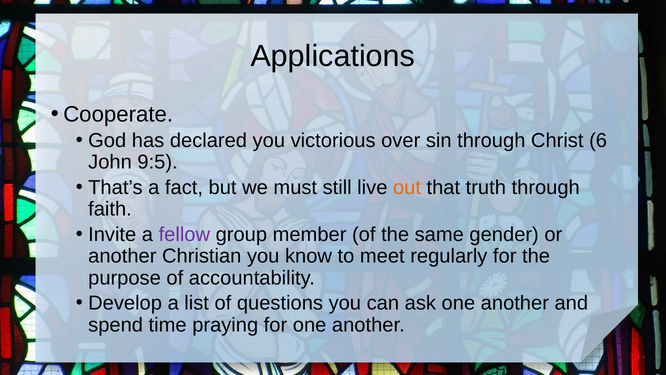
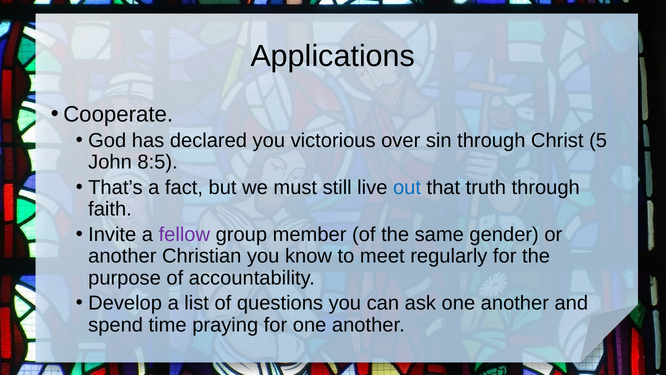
6: 6 -> 5 (598, 140)
9:5: 9:5 -> 8:5 (158, 162)
out colour: orange -> blue (407, 187)
